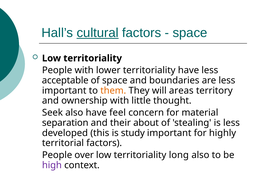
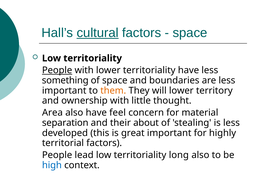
People underline: none -> present (57, 70)
acceptable: acceptable -> something (65, 80)
will areas: areas -> lower (181, 91)
Seek: Seek -> Area (52, 113)
study: study -> great (133, 133)
over: over -> lead (84, 155)
high colour: purple -> blue (52, 165)
